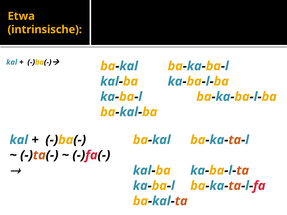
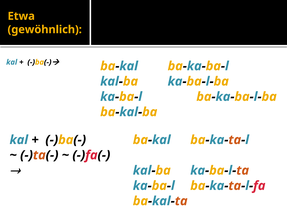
intrinsische: intrinsische -> gewöhnlich (45, 30)
